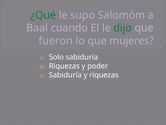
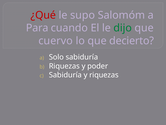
¿Qué colour: green -> red (43, 15)
Baal: Baal -> Para (37, 28)
fueron: fueron -> cuervo (56, 41)
mujeres: mujeres -> decierto (132, 41)
